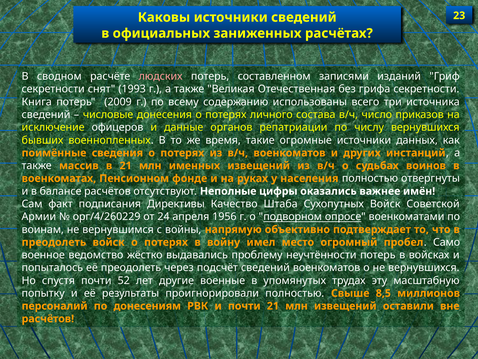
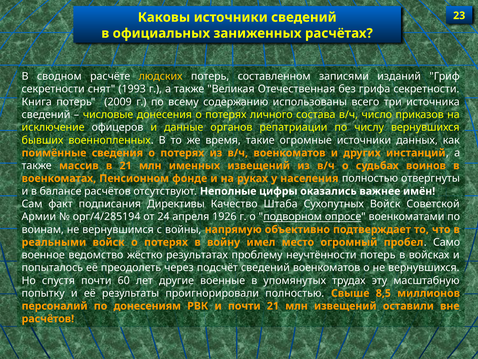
людских colour: pink -> yellow (161, 76)
орг/4/260229: орг/4/260229 -> орг/4/285194 (107, 216)
1956: 1956 -> 1926 (224, 216)
преодолеть: преодолеть -> реальными (54, 242)
выдавались: выдавались -> результатах (197, 255)
52: 52 -> 60 (124, 280)
